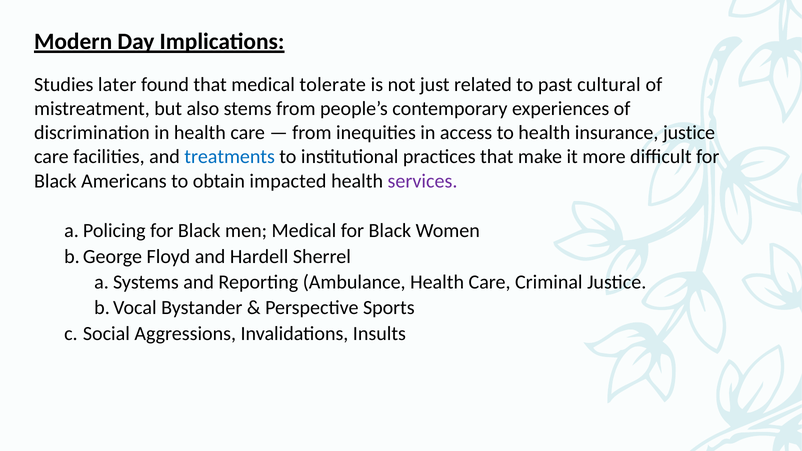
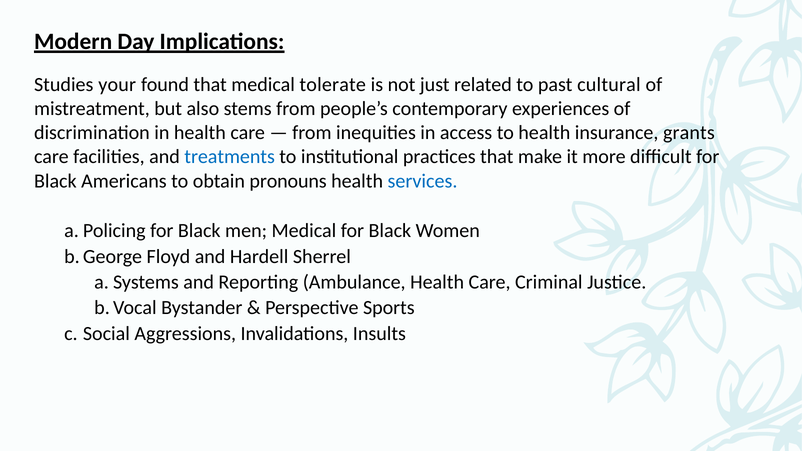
later: later -> your (117, 85)
insurance justice: justice -> grants (689, 133)
impacted: impacted -> pronouns (288, 181)
services colour: purple -> blue (422, 181)
